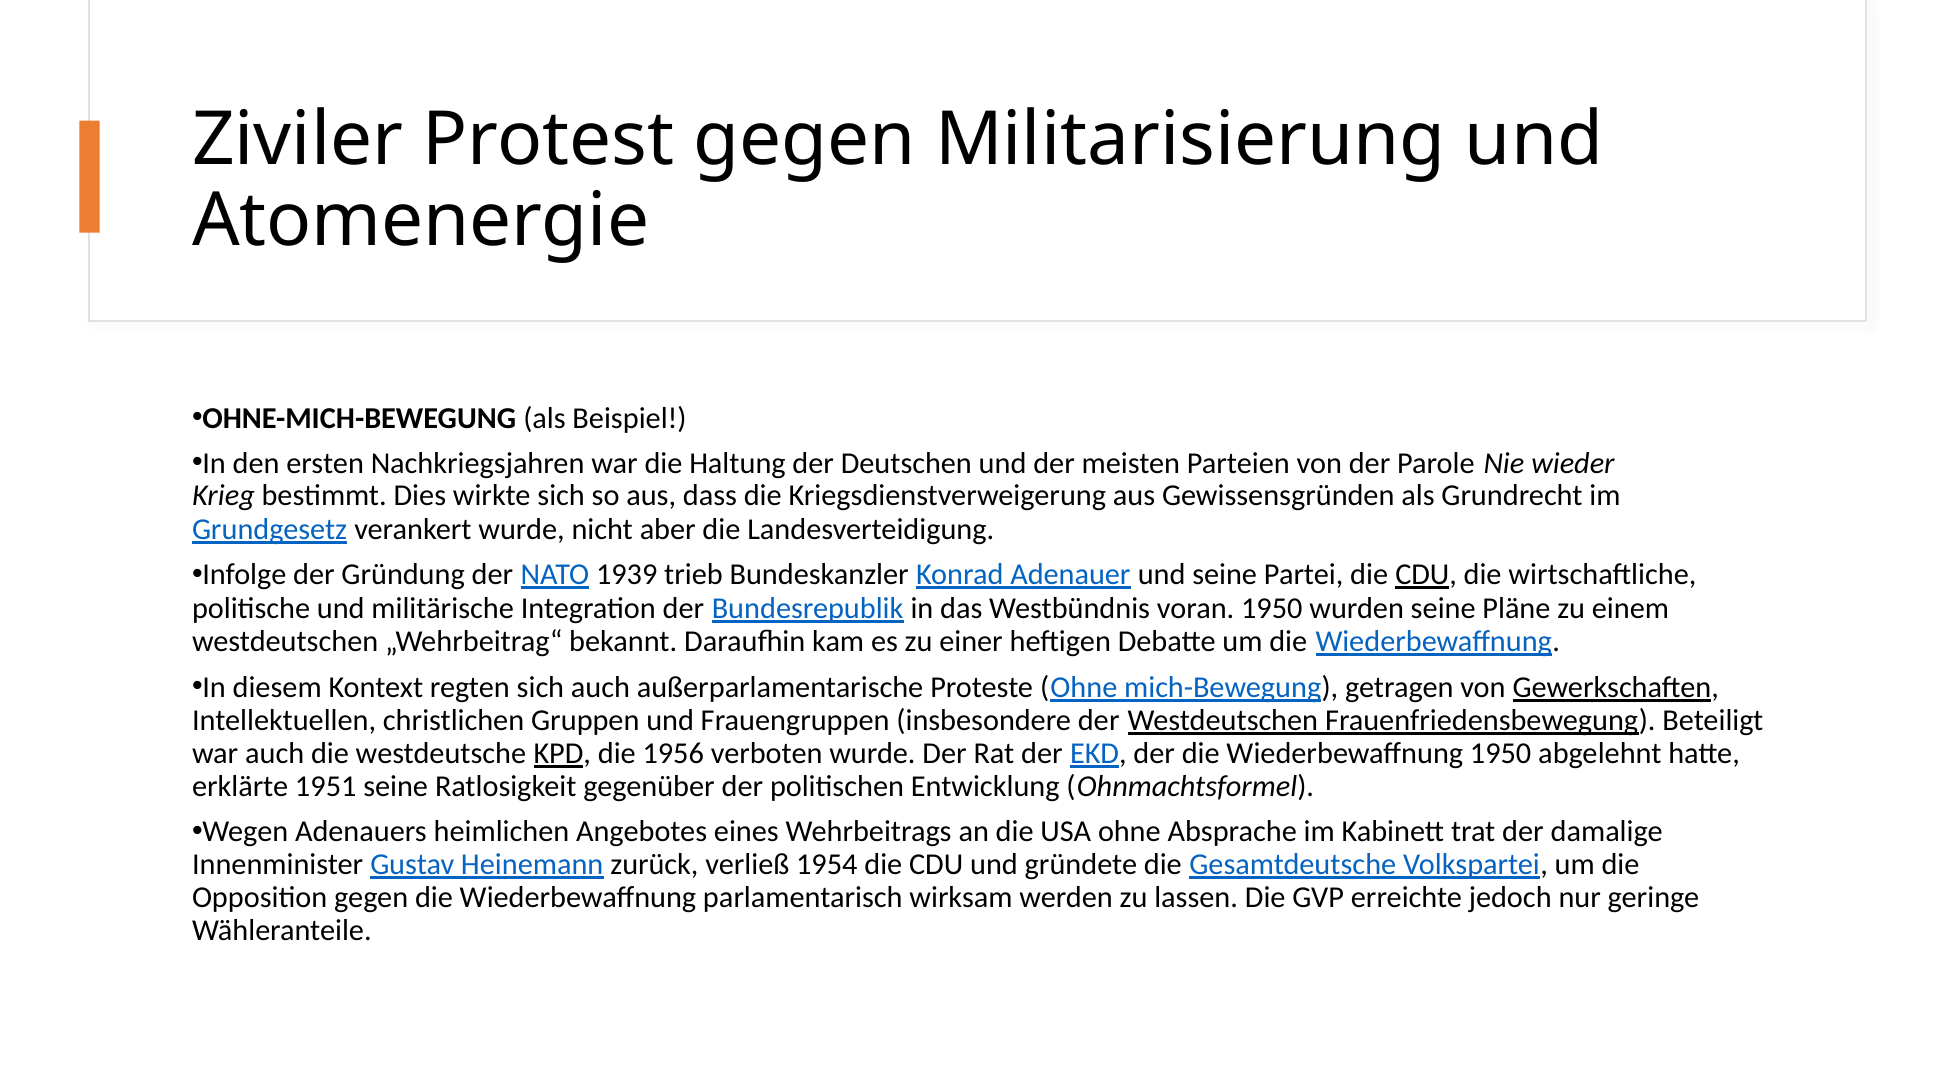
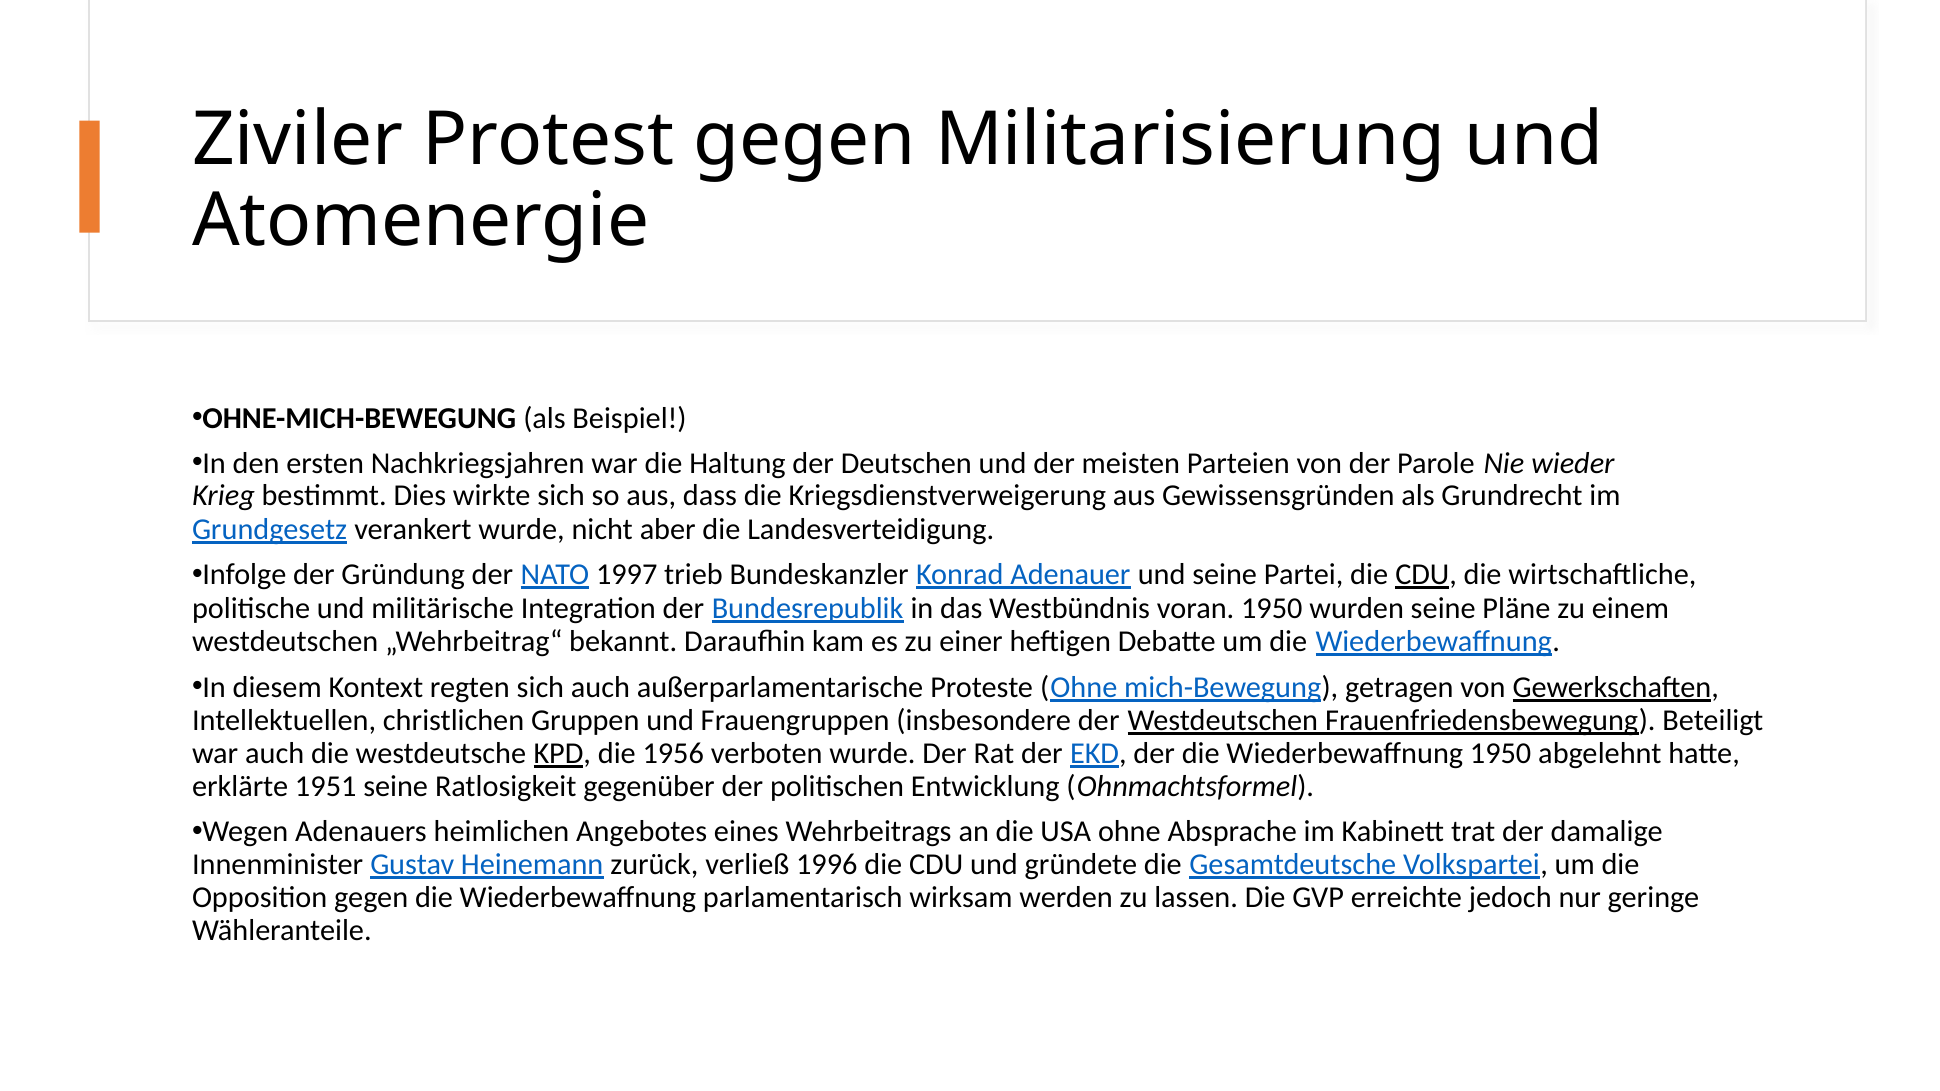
1939: 1939 -> 1997 (627, 575)
1954: 1954 -> 1996 (827, 865)
